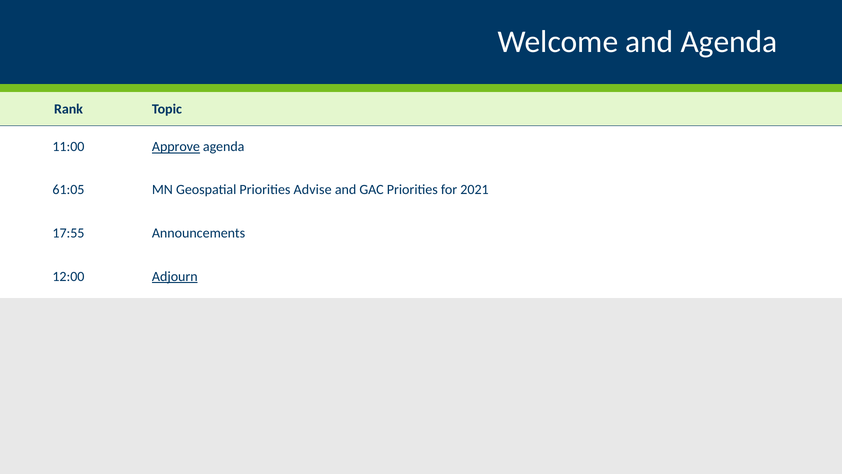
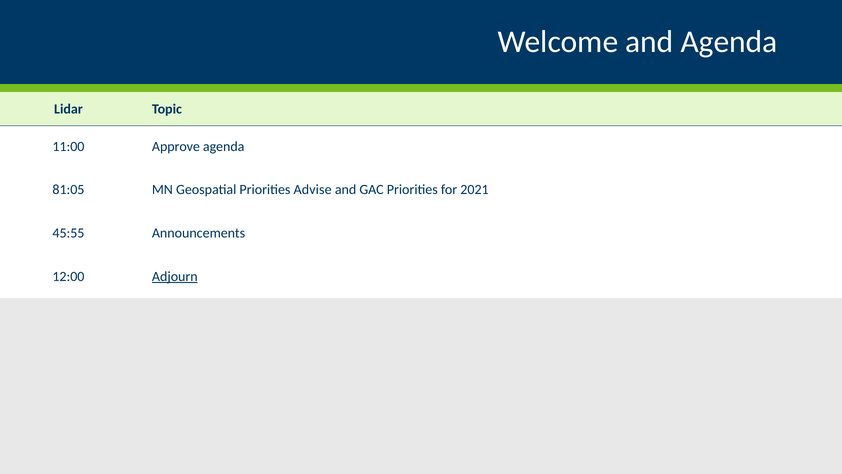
Rank: Rank -> Lidar (68, 109)
Approve underline: present -> none (176, 147)
61:05: 61:05 -> 81:05 (68, 189)
17:55: 17:55 -> 45:55 (68, 233)
